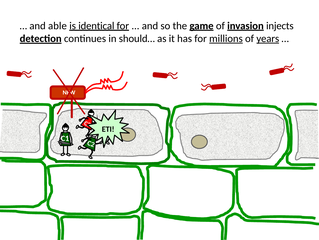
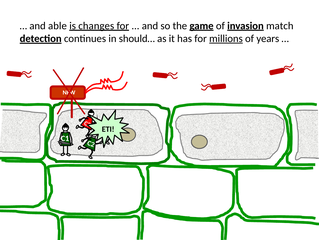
identical: identical -> changes (96, 26)
injects: injects -> match (280, 26)
years underline: present -> none (268, 38)
